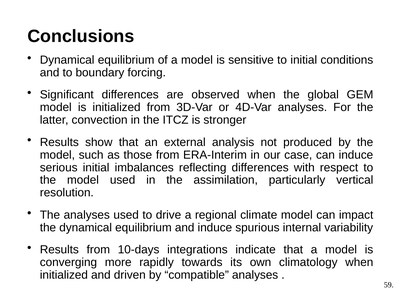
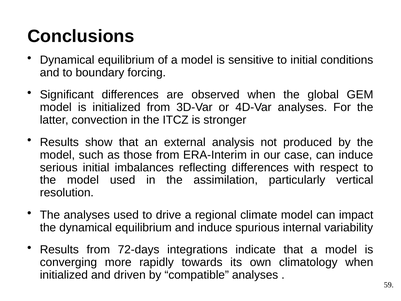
10-days: 10-days -> 72-days (139, 249)
